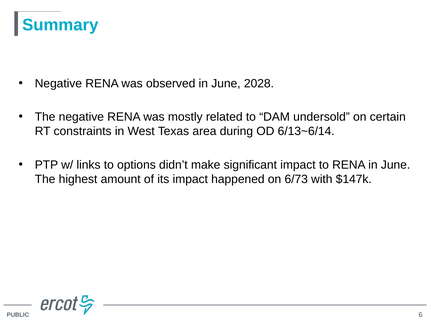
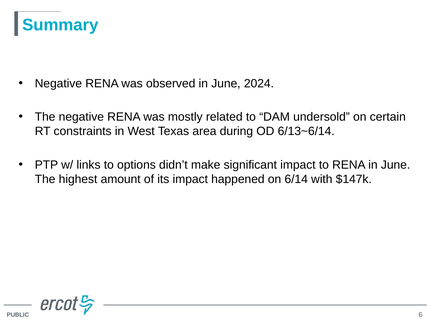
2028: 2028 -> 2024 (259, 84)
6/73: 6/73 -> 6/14 (296, 179)
